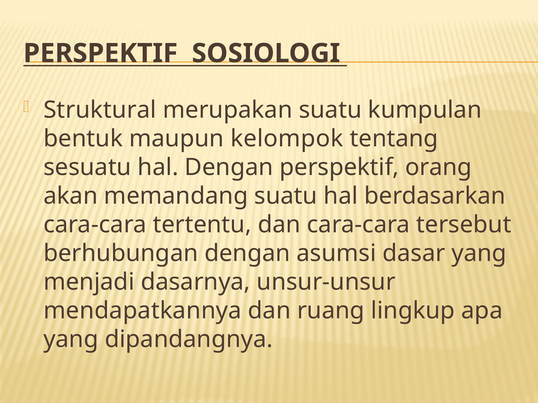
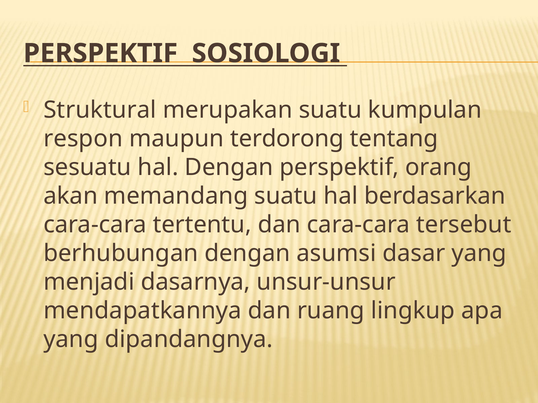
bentuk: bentuk -> respon (83, 139)
kelompok: kelompok -> terdorong (287, 139)
